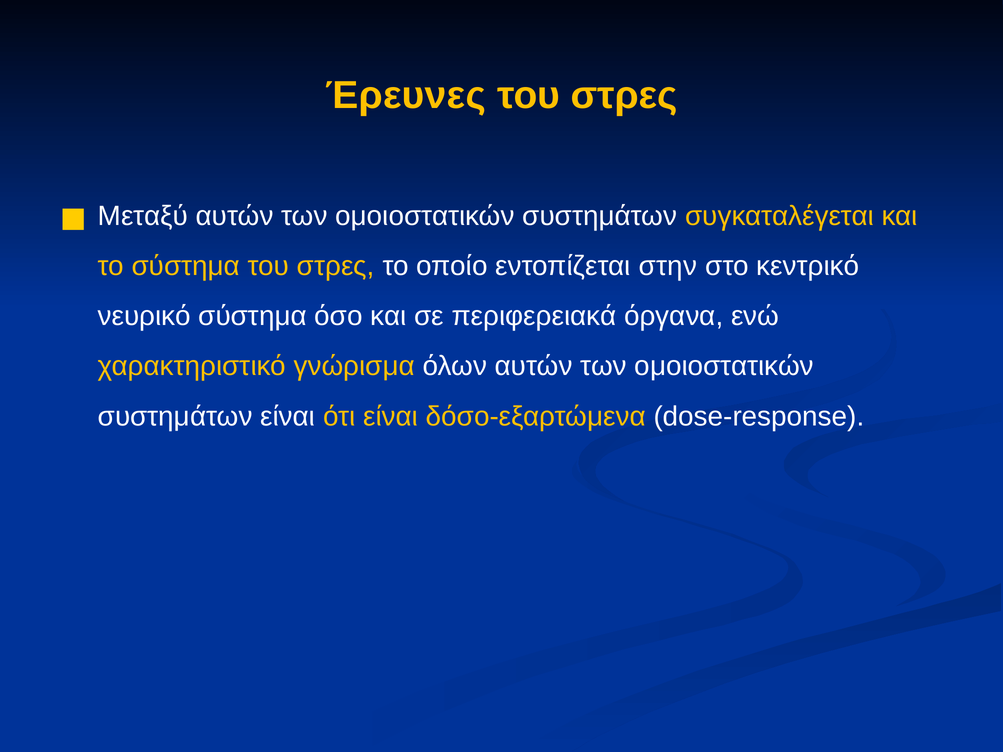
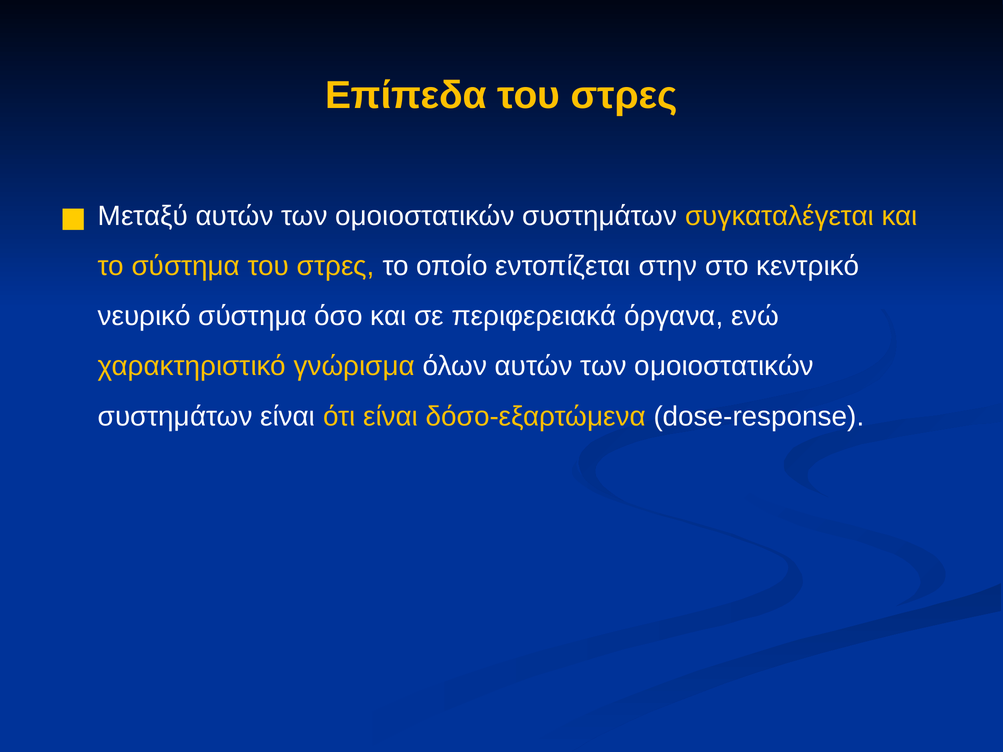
Έρευνες: Έρευνες -> Επίπεδα (406, 96)
